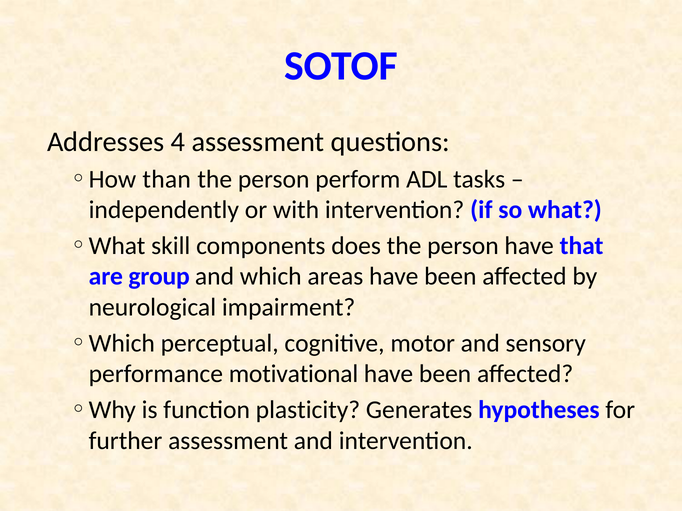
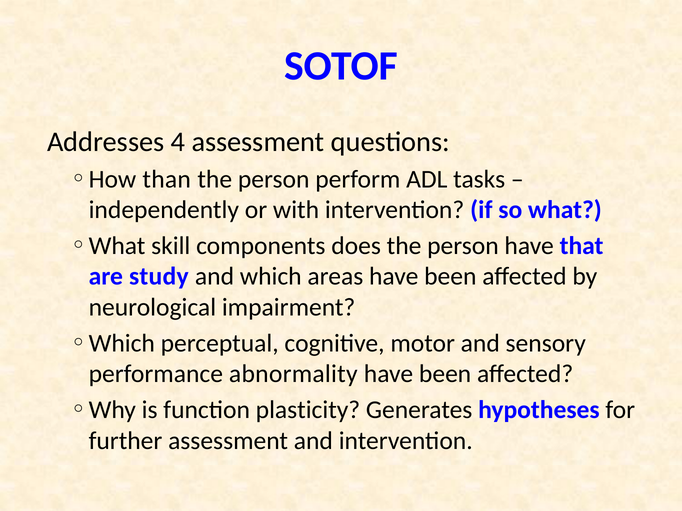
group: group -> study (159, 277)
motivational: motivational -> abnormality (293, 374)
